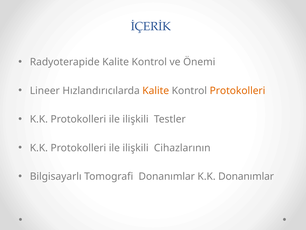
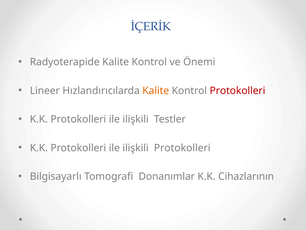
Protokolleri colour: orange -> red (237, 90)
ilişkili Cihazlarının: Cihazlarının -> Protokolleri (182, 148)
K.K Donanımlar: Donanımlar -> Cihazlarının (246, 176)
